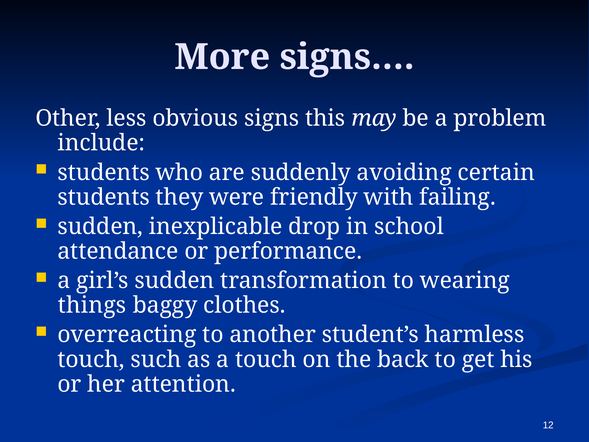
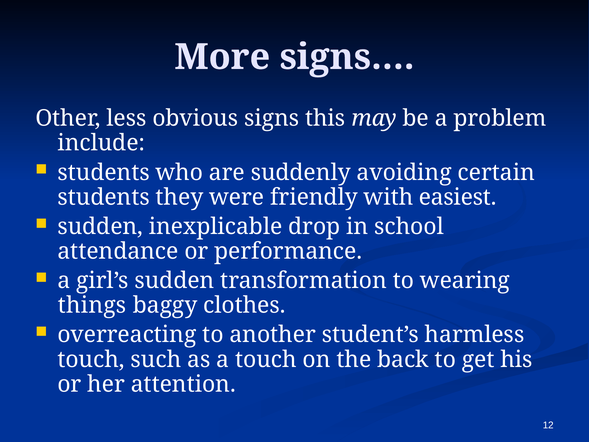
failing: failing -> easiest (458, 197)
